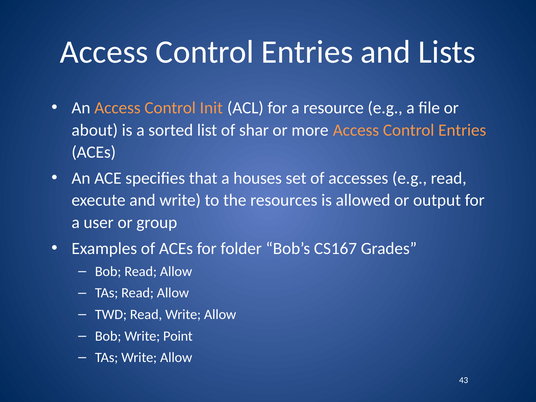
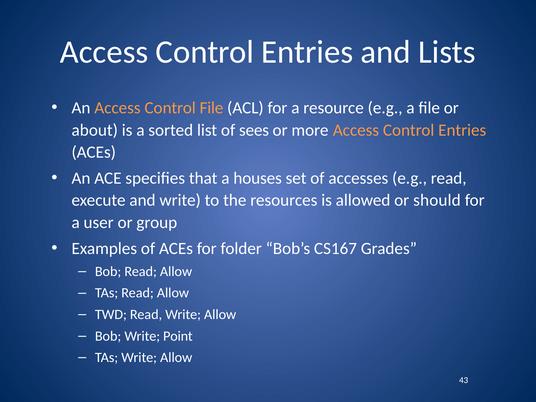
Control Init: Init -> File (211, 108)
shar: shar -> sees (254, 130)
output: output -> should (437, 200)
